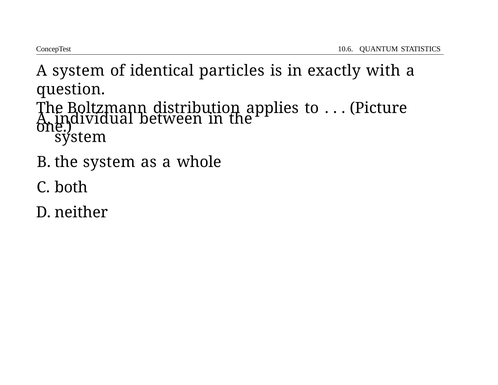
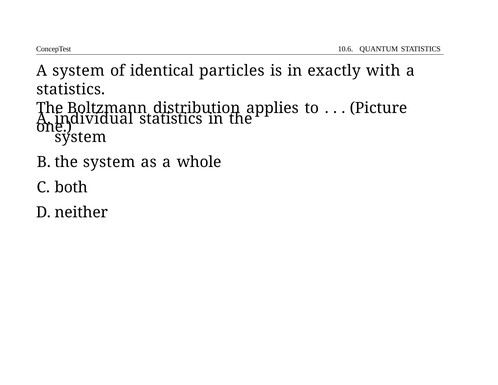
question: question -> statistics (71, 89)
between: between -> statistics (171, 119)
